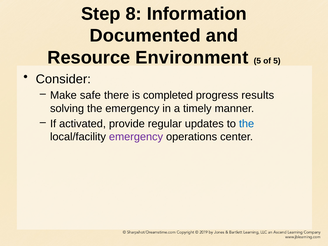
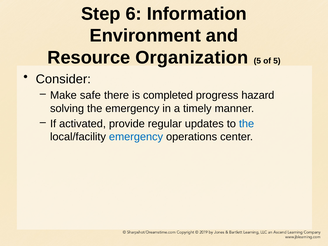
8: 8 -> 6 (134, 14)
Documented: Documented -> Environment (145, 36)
Environment: Environment -> Organization (192, 58)
results: results -> hazard (258, 95)
emergency colour: purple -> blue (136, 137)
